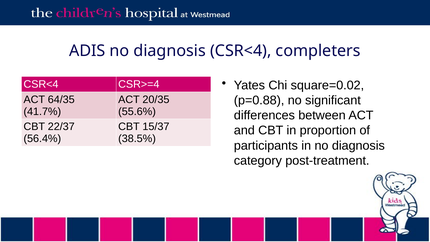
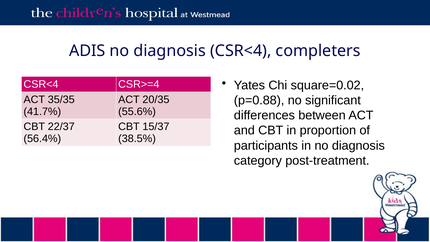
64/35: 64/35 -> 35/35 (61, 99)
